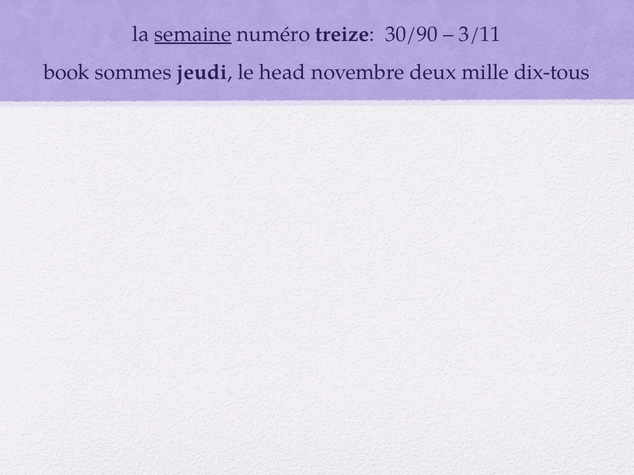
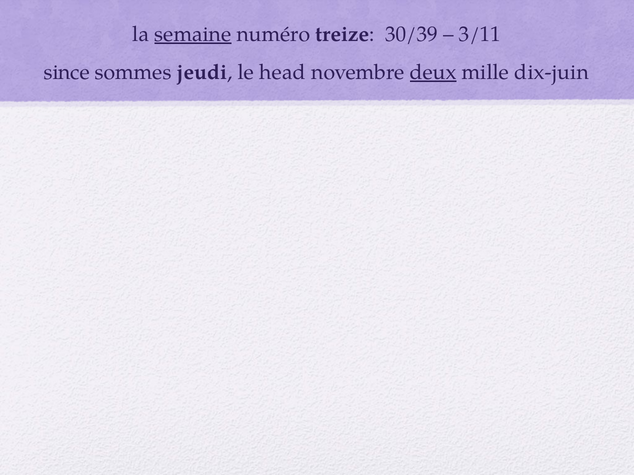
30/90: 30/90 -> 30/39 (412, 34)
book: book -> since (67, 72)
deux underline: none -> present (433, 72)
dix-tous: dix-tous -> dix-juin (552, 72)
